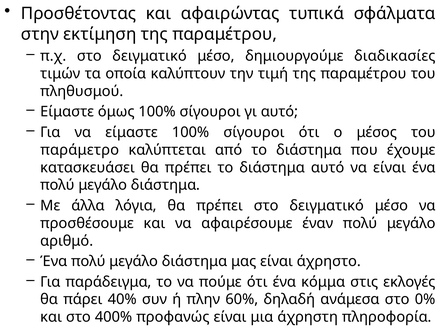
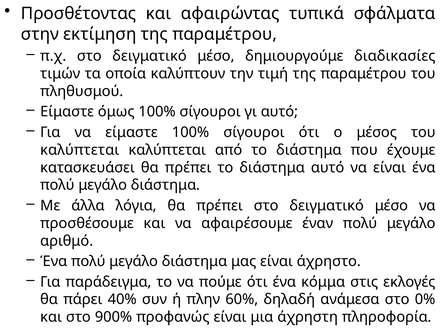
παράμετρο: παράμετρο -> καλύπτεται (80, 150)
400%: 400% -> 900% (114, 317)
